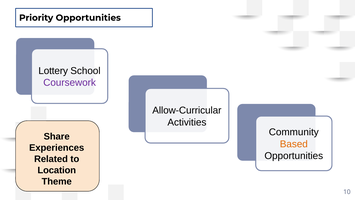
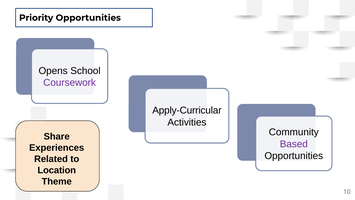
Lottery: Lottery -> Opens (53, 71)
Allow-Curricular: Allow-Curricular -> Apply-Curricular (187, 110)
Based colour: orange -> purple (294, 144)
